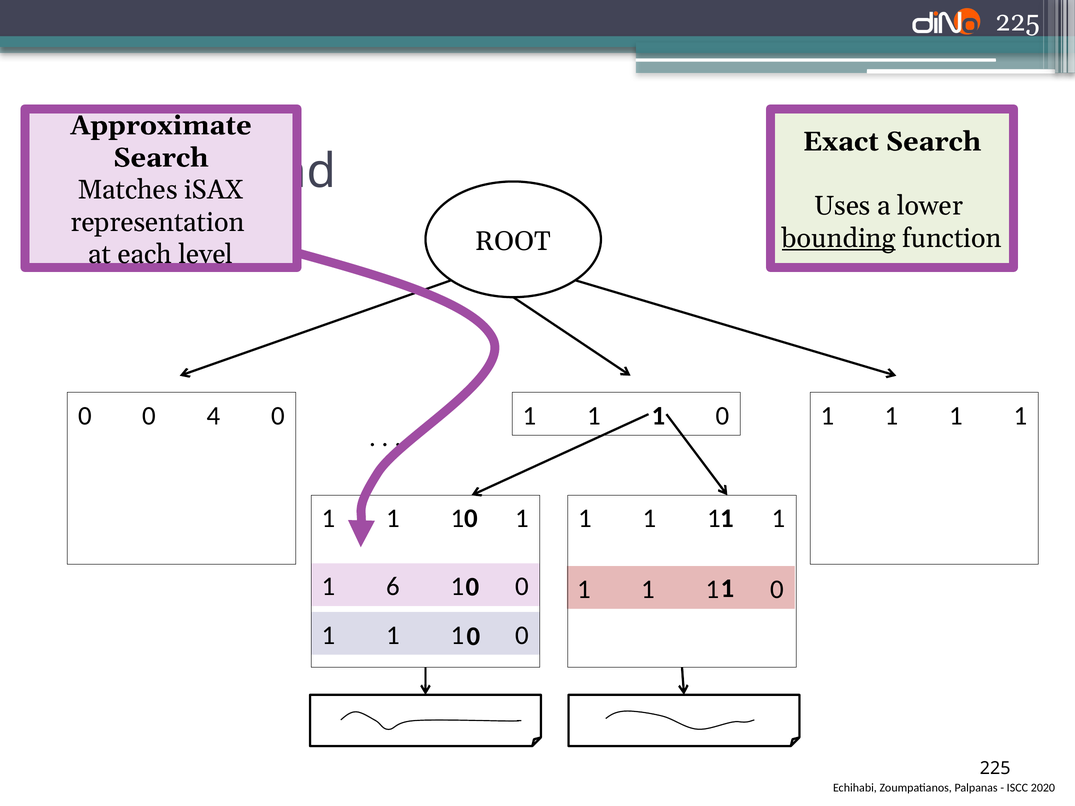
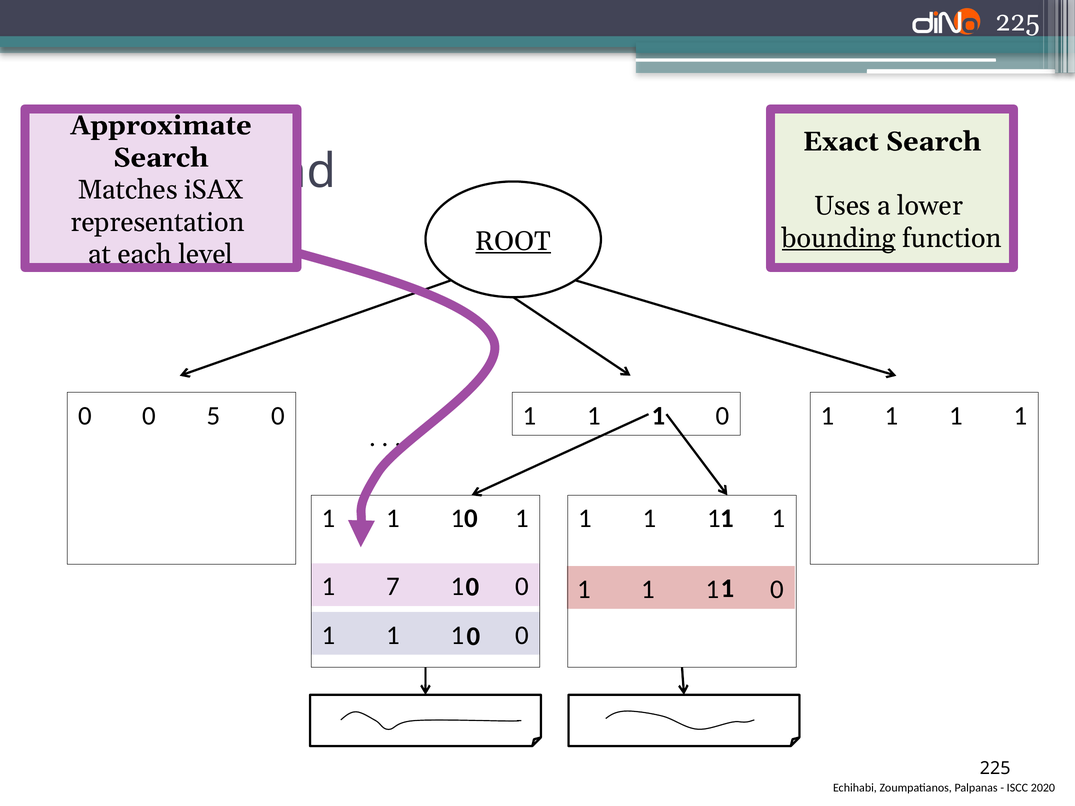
ROOT underline: none -> present (513, 241)
4: 4 -> 5 (214, 416)
6: 6 -> 7 (393, 587)
